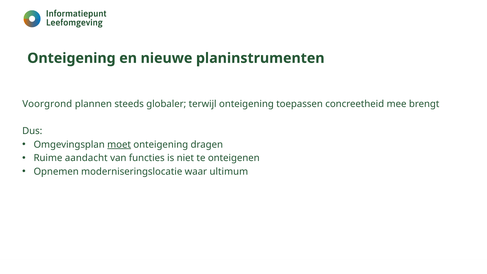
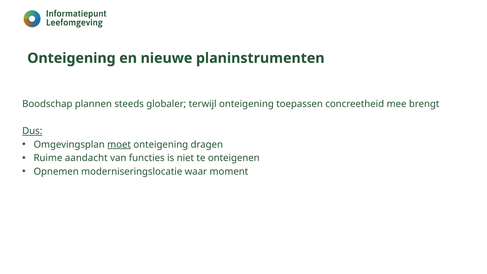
Voorgrond: Voorgrond -> Boodschap (47, 104)
Dus underline: none -> present (32, 131)
ultimum: ultimum -> moment (229, 171)
